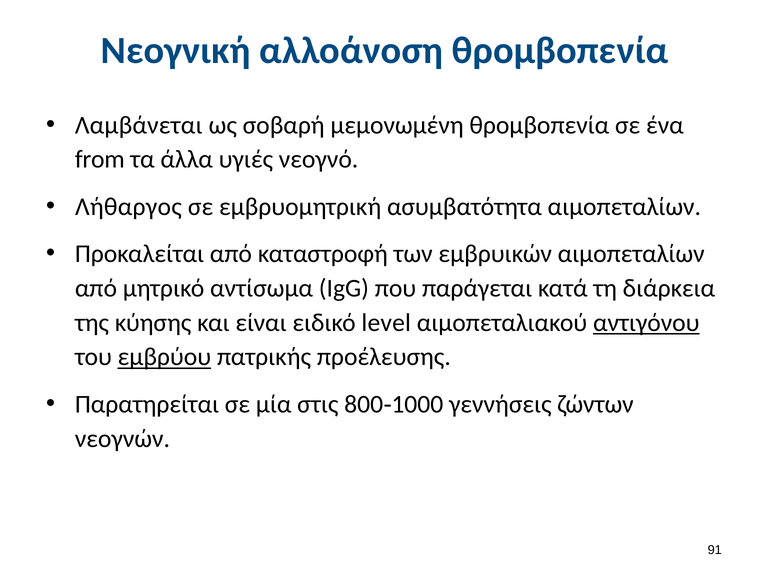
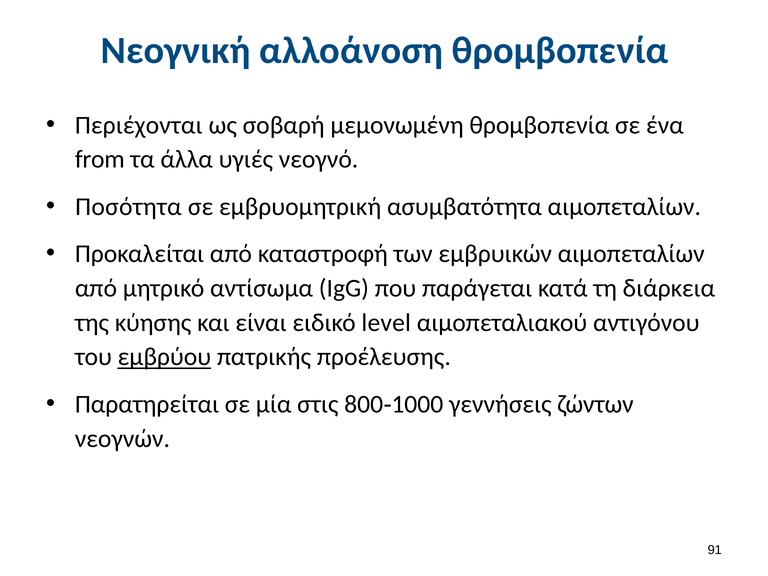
Λαμβάνεται: Λαμβάνεται -> Περιέχονται (139, 125)
Λήθαργος: Λήθαργος -> Ποσότητα (128, 207)
αντιγόνου underline: present -> none (646, 323)
